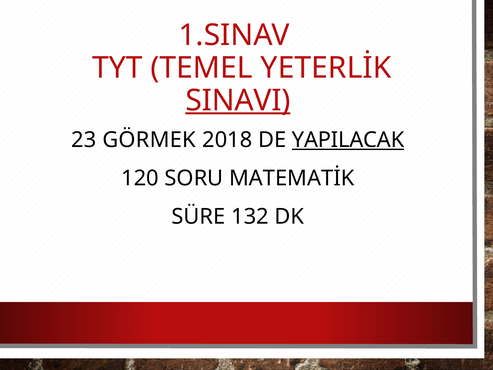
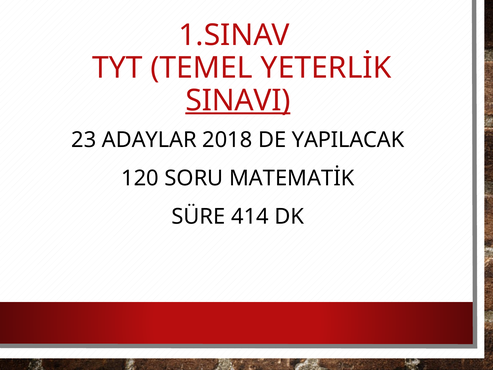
GÖRMEK: GÖRMEK -> ADAYLAR (149, 140)
YAPILACAK underline: present -> none (348, 140)
132: 132 -> 414 (250, 217)
